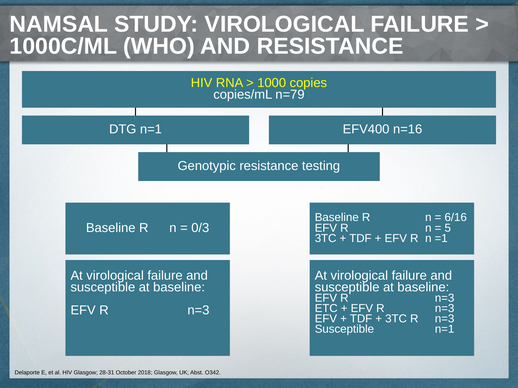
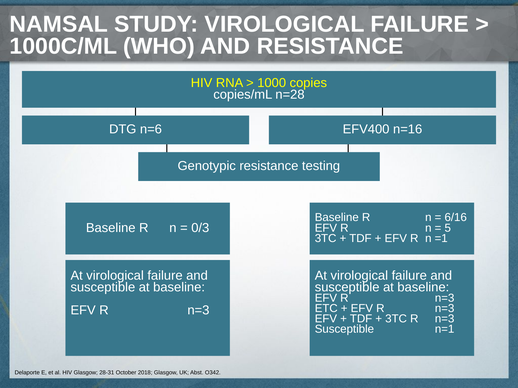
n=79: n=79 -> n=28 (290, 95)
DTG n=1: n=1 -> n=6 (151, 129)
